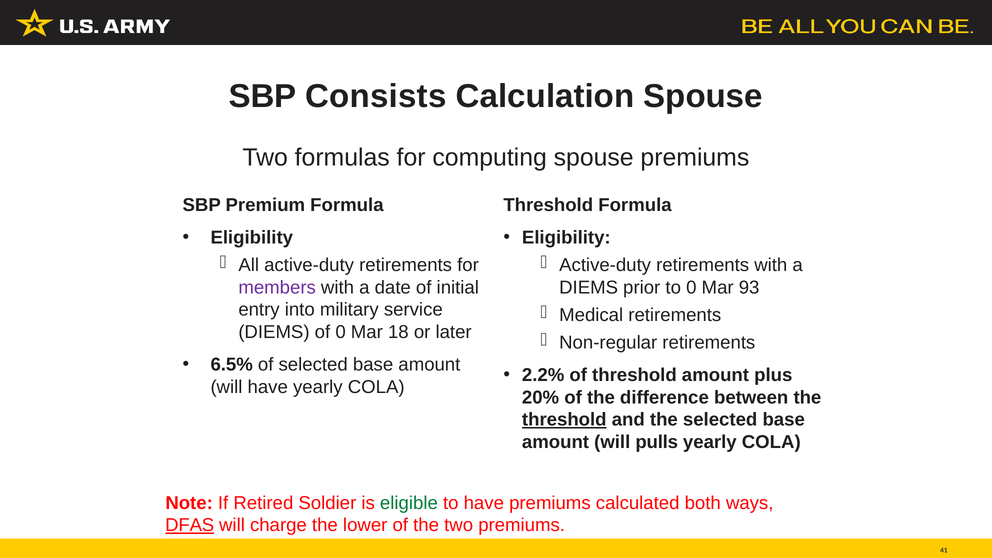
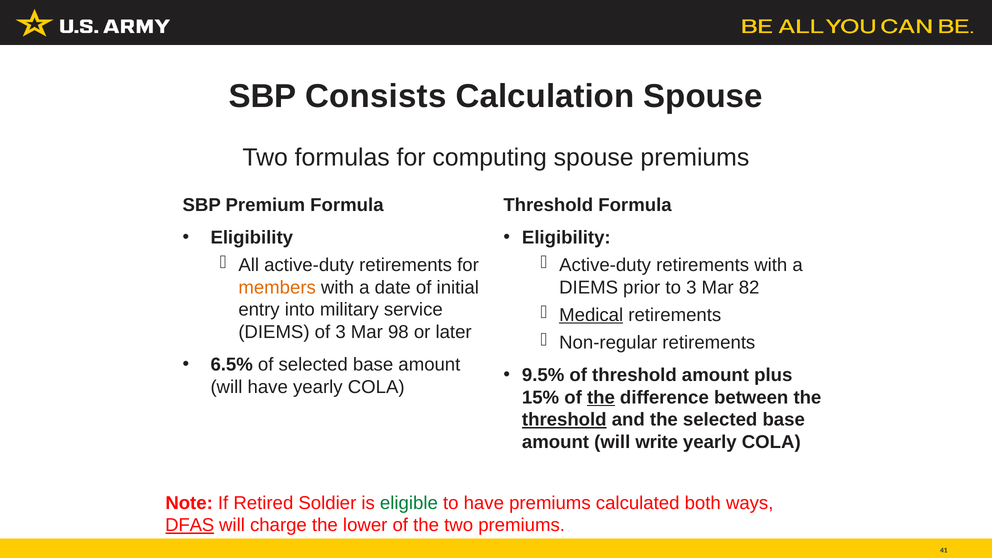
members colour: purple -> orange (277, 287)
to 0: 0 -> 3 (691, 287)
93: 93 -> 82 (749, 287)
Medical underline: none -> present (591, 315)
of 0: 0 -> 3 (341, 332)
18: 18 -> 98 (398, 332)
2.2%: 2.2% -> 9.5% (543, 375)
20%: 20% -> 15% (541, 397)
the underline: none -> present (601, 397)
pulls: pulls -> write (657, 442)
